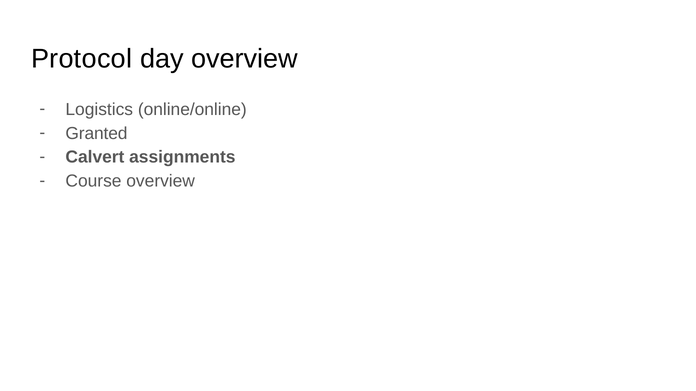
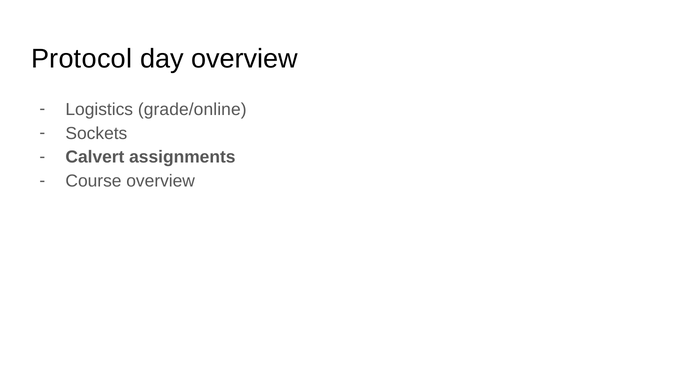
online/online: online/online -> grade/online (192, 109)
Granted: Granted -> Sockets (96, 133)
